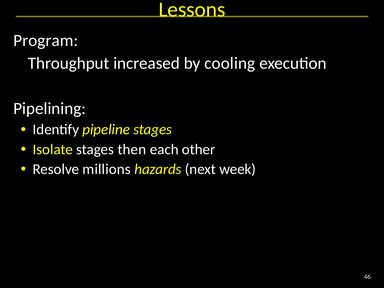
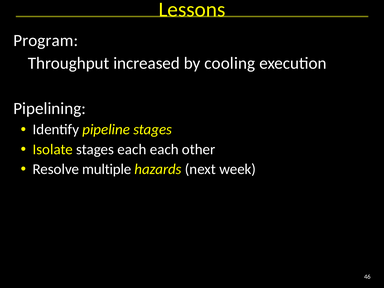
stages then: then -> each (132, 149)
millions: millions -> multiple (107, 169)
